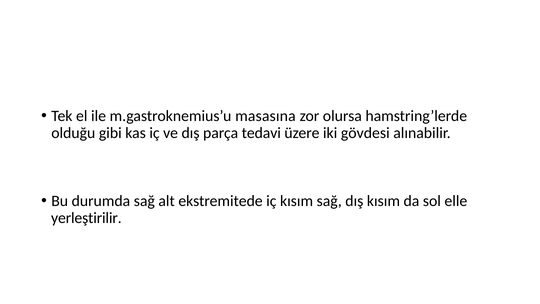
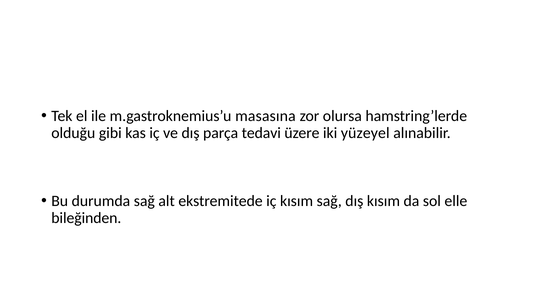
gövdesi: gövdesi -> yüzeyel (365, 133)
yerleştirilir: yerleştirilir -> bileğinden (86, 218)
